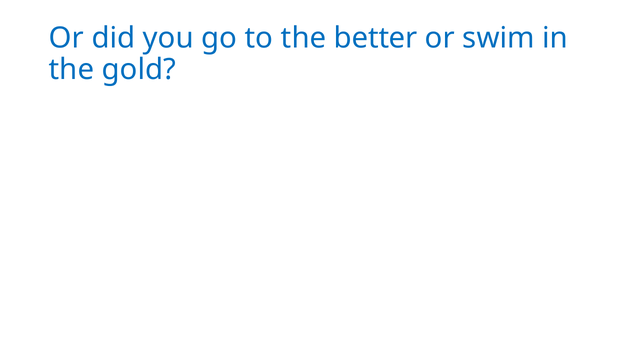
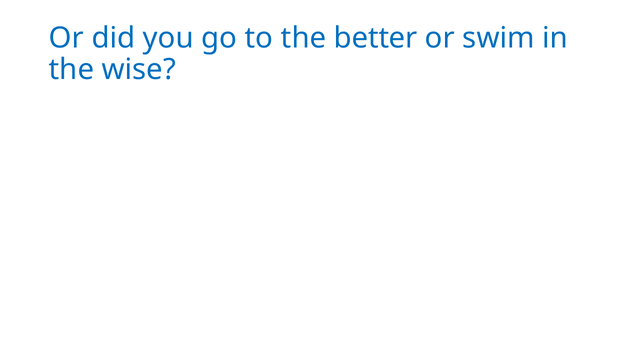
gold: gold -> wise (139, 70)
